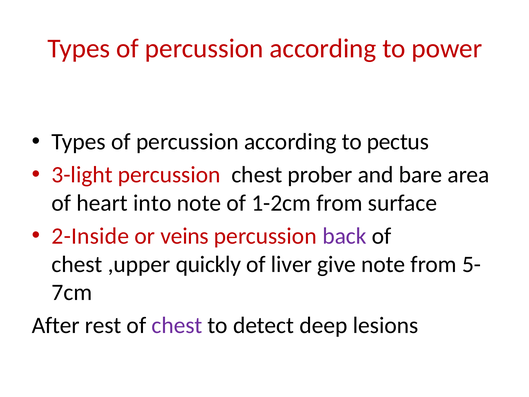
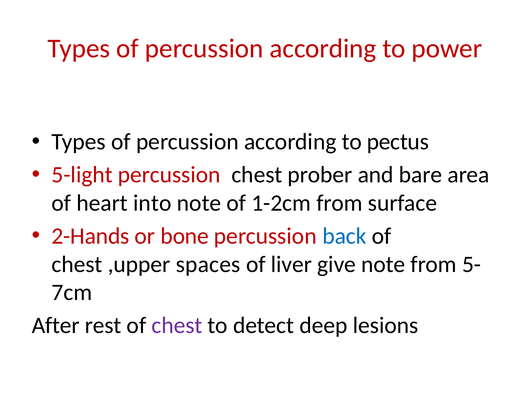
3-light: 3-light -> 5-light (82, 175)
2-Inside: 2-Inside -> 2-Hands (91, 236)
veins: veins -> bone (185, 236)
back colour: purple -> blue (344, 236)
quickly: quickly -> spaces (208, 264)
